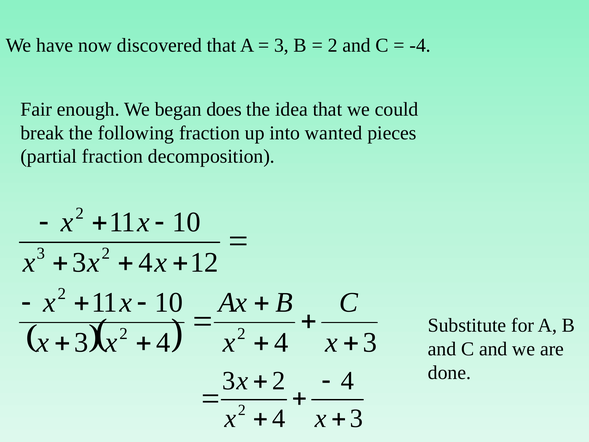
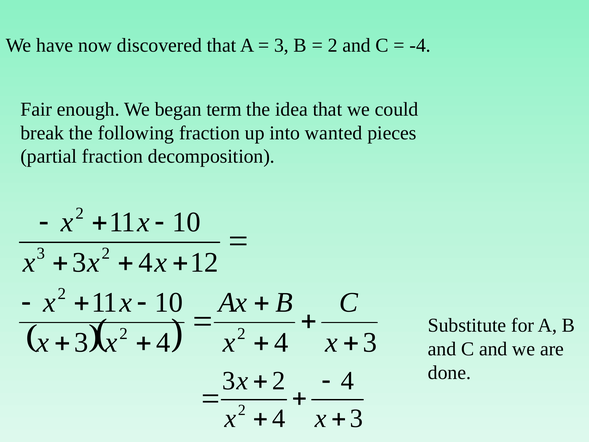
does: does -> term (224, 109)
